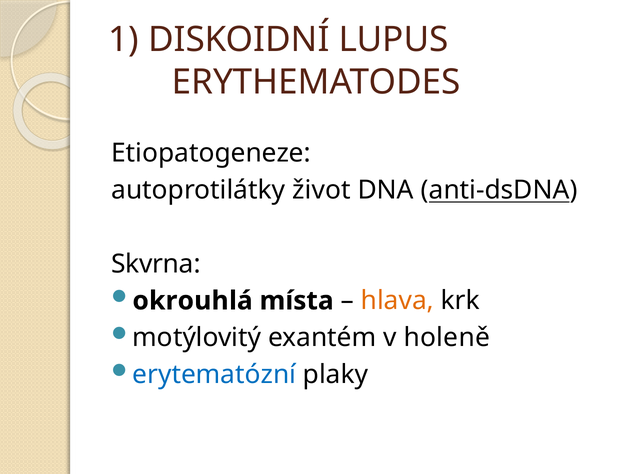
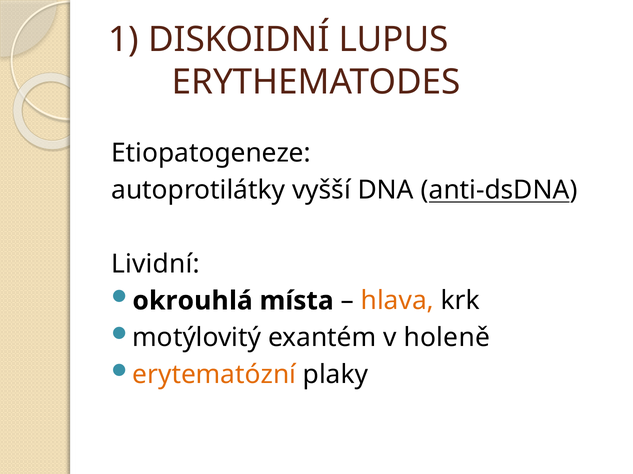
život: život -> vyšší (321, 190)
Skvrna: Skvrna -> Lividní (156, 264)
erytematózní colour: blue -> orange (214, 375)
